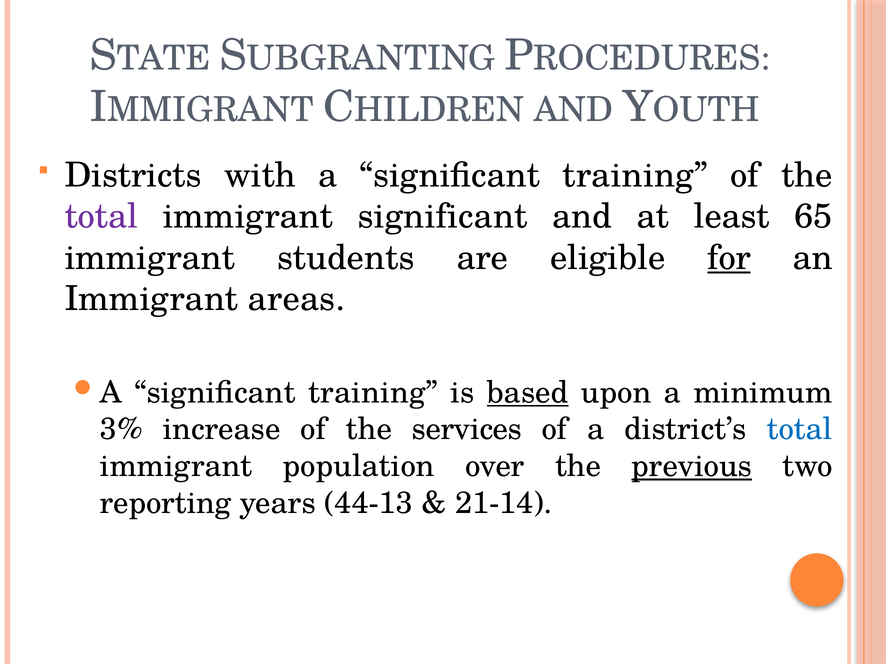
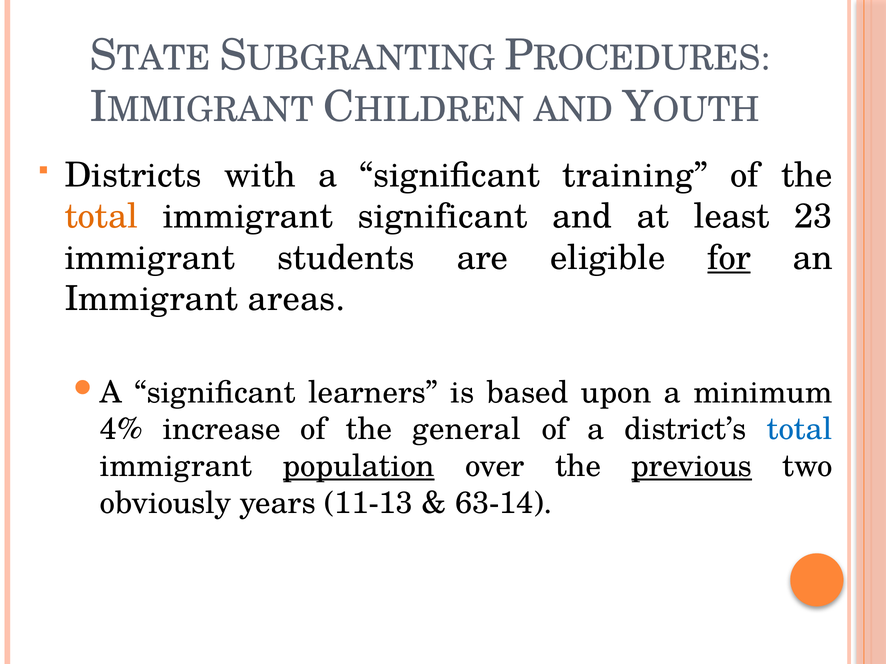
total colour: purple -> orange (101, 217)
65: 65 -> 23 (813, 217)
training: training -> learners (373, 393)
based underline: present -> none (528, 393)
3%: 3% -> 4% (121, 430)
services: services -> general (467, 430)
population underline: none -> present (359, 467)
reporting: reporting -> obviously (166, 503)
44-13: 44-13 -> 11-13 (369, 503)
21-14: 21-14 -> 63-14 (504, 503)
